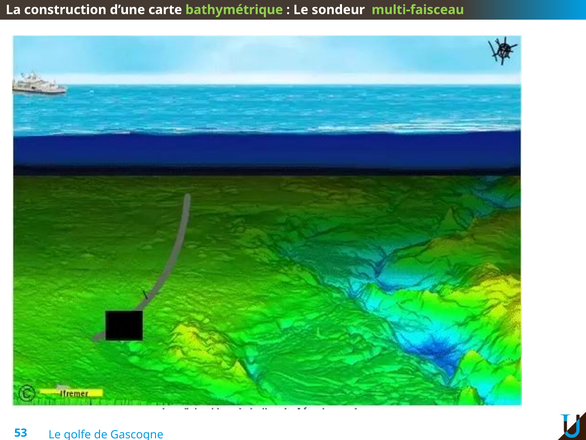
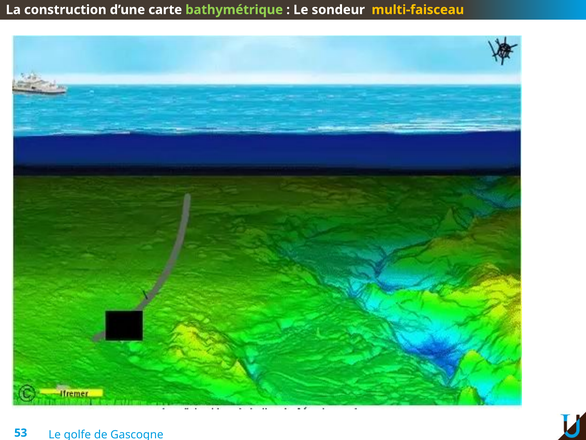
multi-faisceau colour: light green -> yellow (418, 10)
